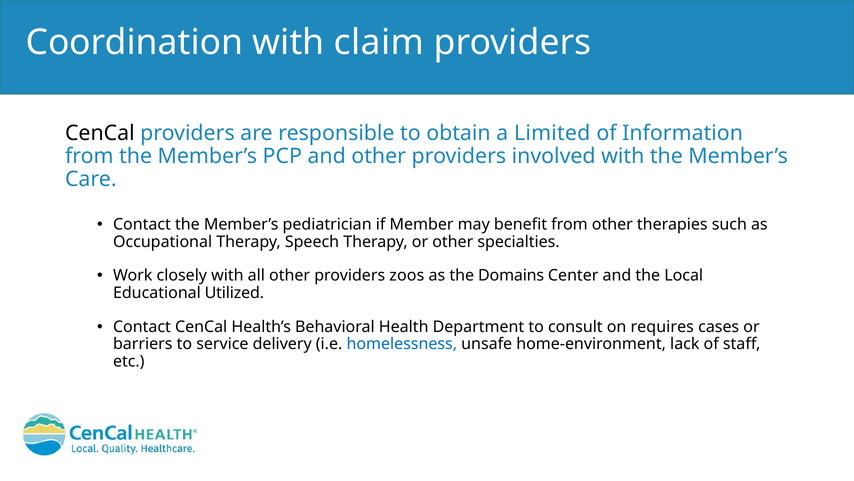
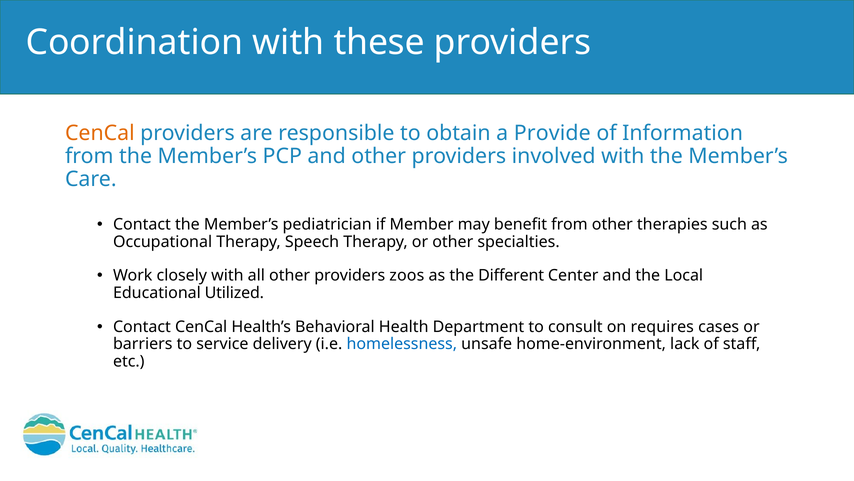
claim: claim -> these (379, 42)
CenCal colour: black -> orange (100, 133)
Limited: Limited -> Provide (552, 133)
Domains: Domains -> Different (511, 275)
